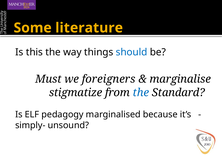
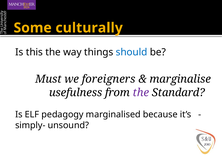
literature: literature -> culturally (89, 28)
stigmatize: stigmatize -> usefulness (76, 92)
the colour: blue -> purple (141, 92)
